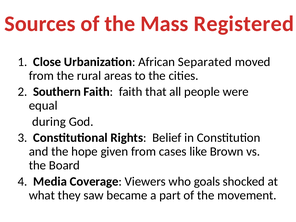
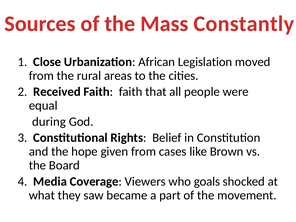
Registered: Registered -> Constantly (244, 24)
Separated: Separated -> Legislation (205, 62)
Southern: Southern -> Received (57, 92)
